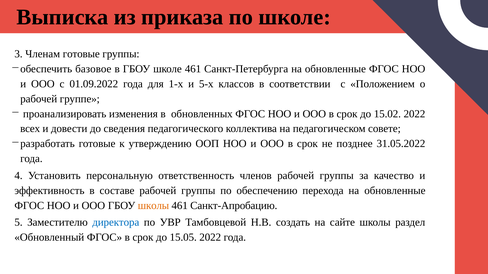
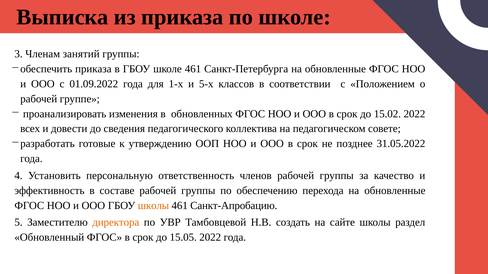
Членам готовые: готовые -> занятий (81, 54)
обеспечить базовое: базовое -> приказа (93, 69)
директора colour: blue -> orange (116, 223)
